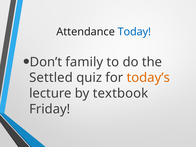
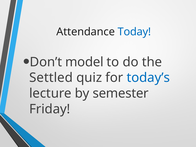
family: family -> model (84, 62)
today’s colour: orange -> blue (148, 78)
textbook: textbook -> semester (121, 93)
